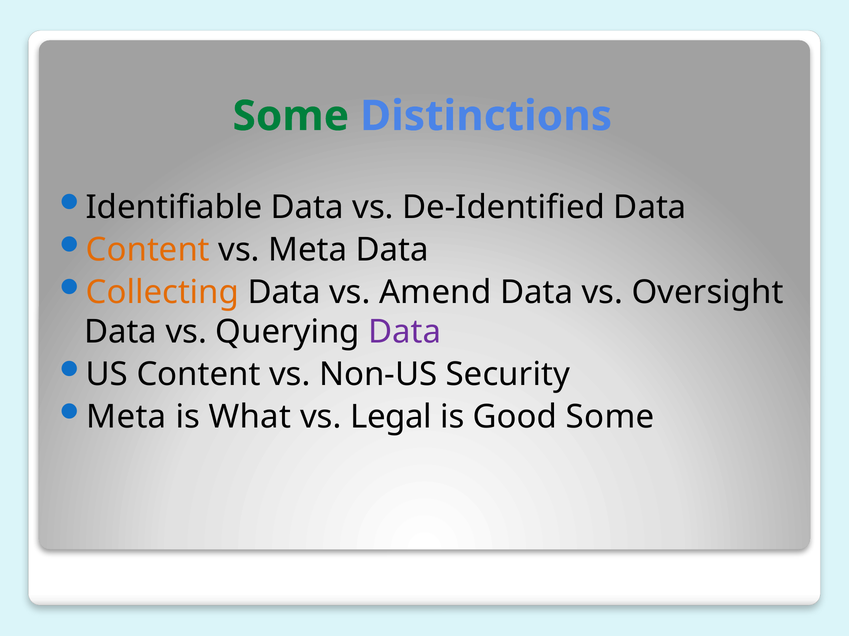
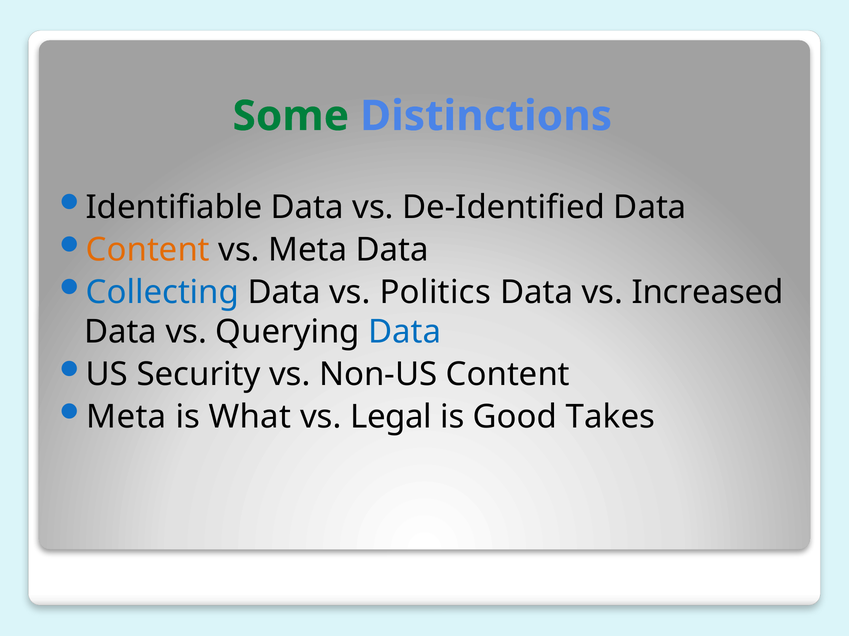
Collecting colour: orange -> blue (162, 293)
Amend: Amend -> Politics (435, 293)
Oversight: Oversight -> Increased (708, 293)
Data colour: purple -> blue (405, 332)
US Content: Content -> Security (199, 375)
Non-US Security: Security -> Content (508, 375)
Good Some: Some -> Takes (610, 417)
